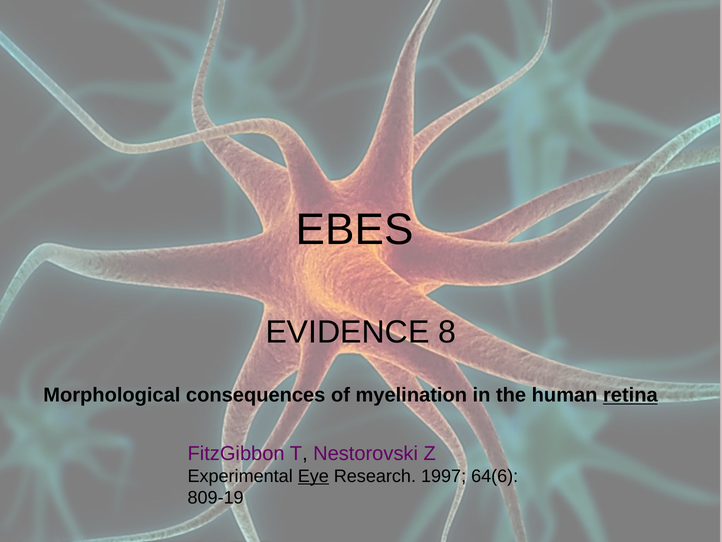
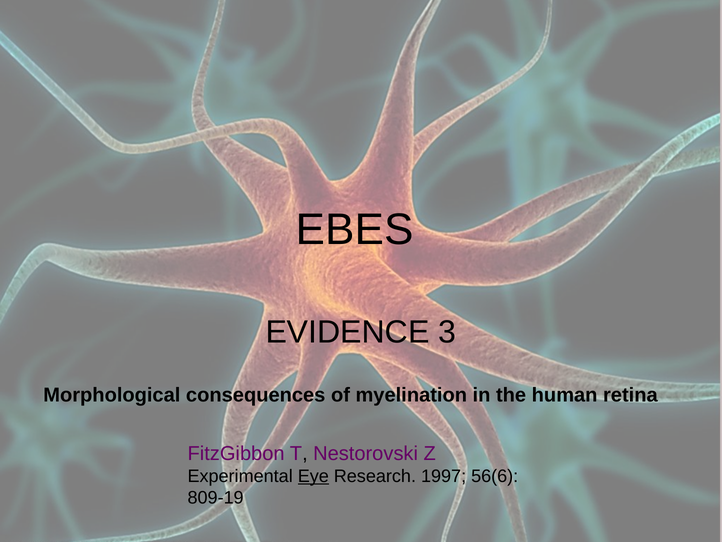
8: 8 -> 3 (447, 332)
retina underline: present -> none (630, 395)
64(6: 64(6 -> 56(6 (495, 476)
